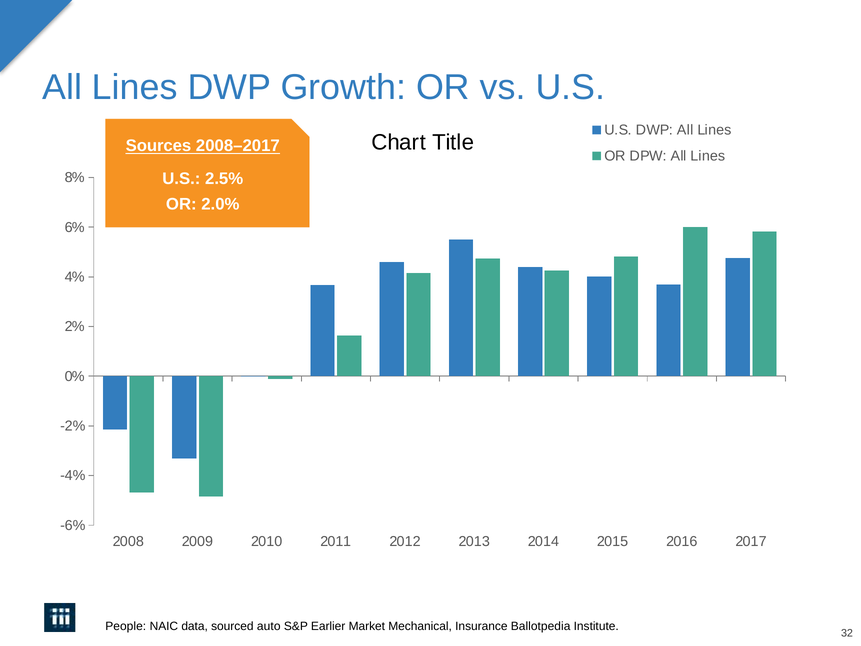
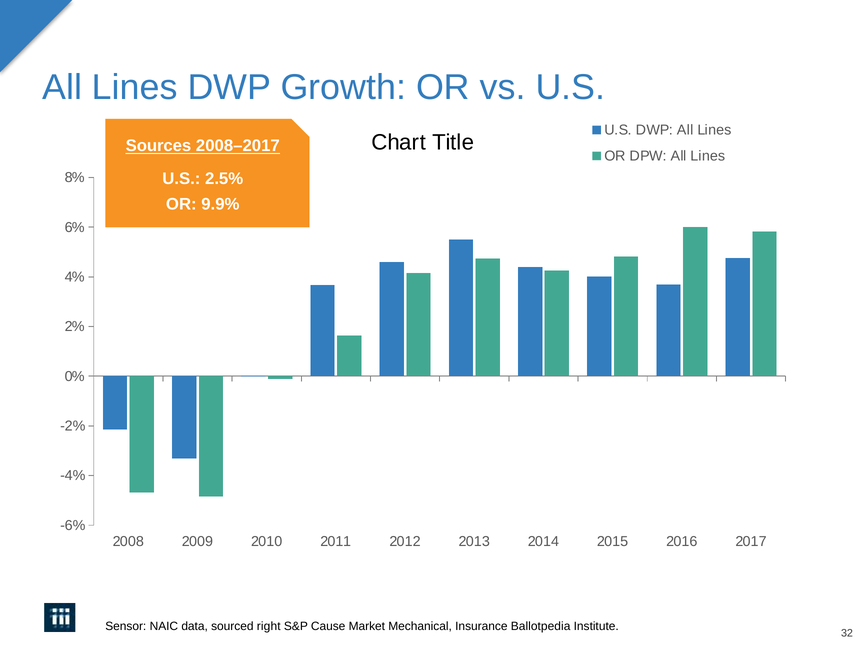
2.0%: 2.0% -> 9.9% (220, 204)
People: People -> Sensor (126, 626)
auto: auto -> right (269, 626)
Earlier: Earlier -> Cause (328, 626)
